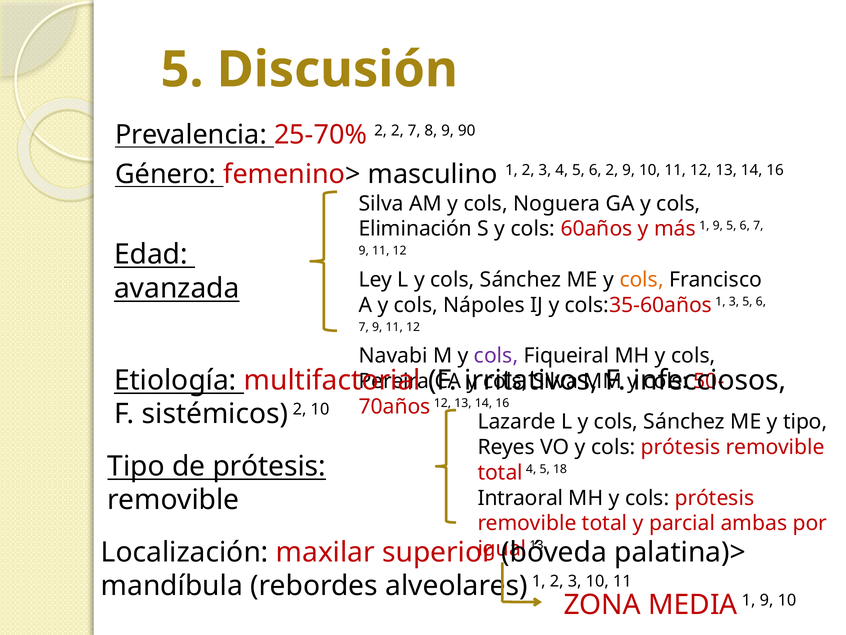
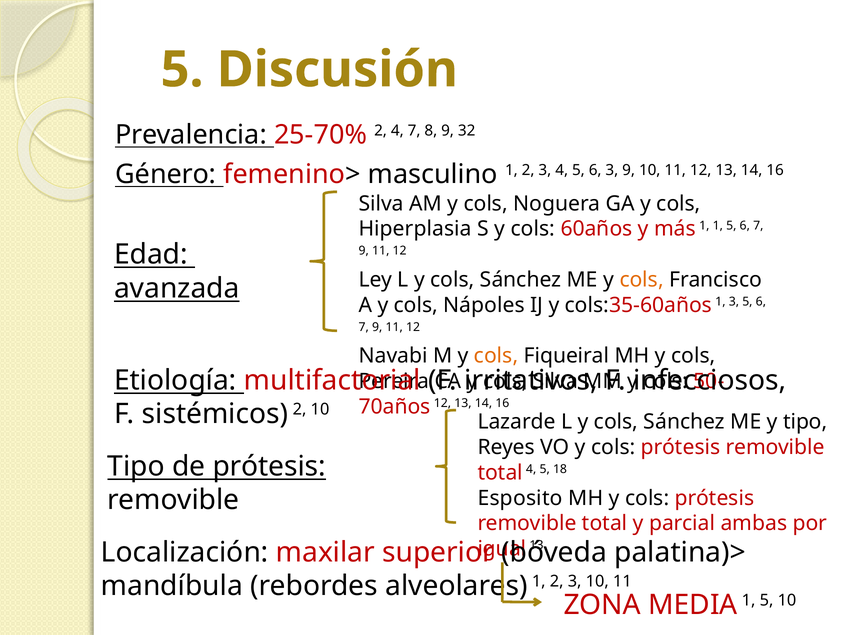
2 2: 2 -> 4 (397, 131)
90: 90 -> 32 (467, 131)
6 2: 2 -> 3 (612, 170)
Eliminación: Eliminación -> Hiperplasia (415, 229)
más 1 9: 9 -> 1 (718, 225)
cols colour: purple -> orange (496, 356)
Intraoral: Intraoral -> Esposito (520, 498)
MEDIA 1 9: 9 -> 5 (767, 600)
